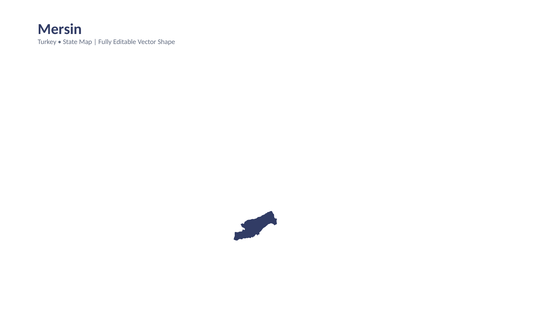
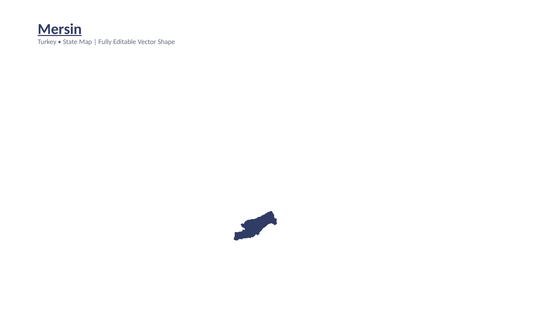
Mersin underline: none -> present (60, 29)
